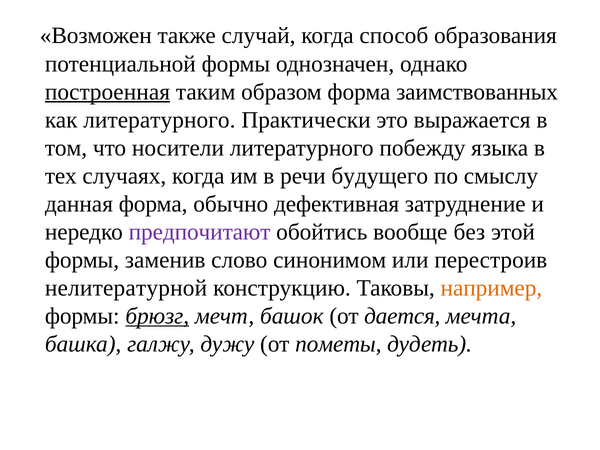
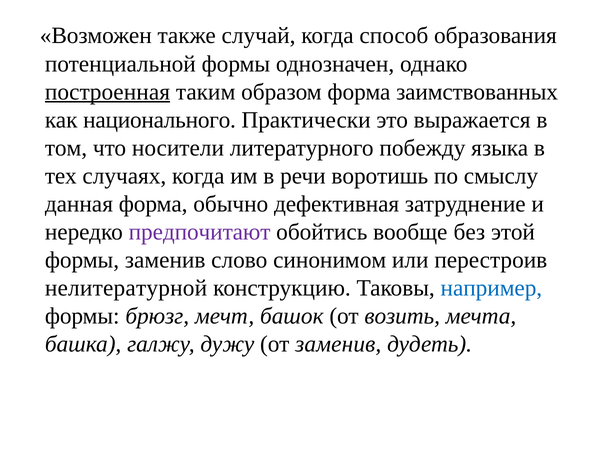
как литературного: литературного -> национального (160, 120)
будущего: будущего -> воротишь (380, 176)
например colour: orange -> blue (491, 288)
брюзг underline: present -> none (157, 316)
дается: дается -> возить (402, 316)
от пометы: пометы -> заменив (338, 344)
